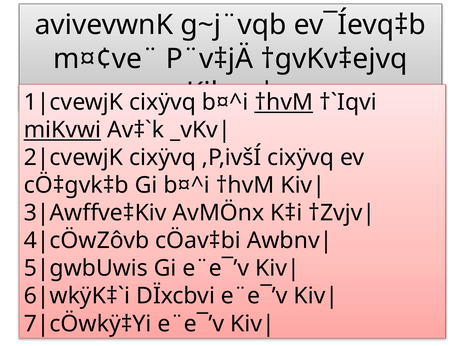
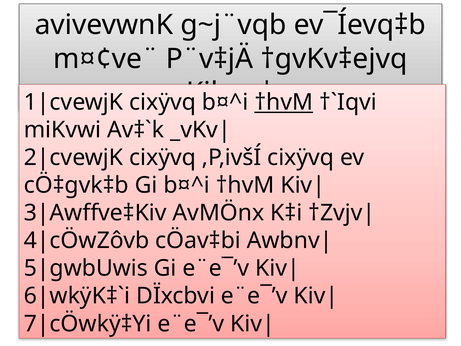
miKvwi underline: present -> none (62, 130)
